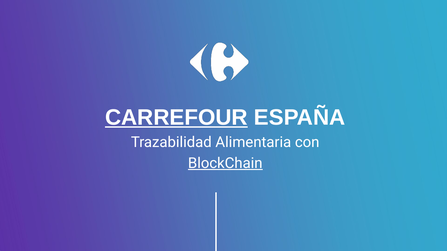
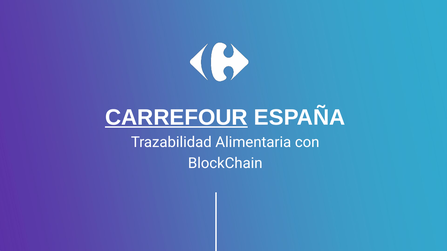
BlockChain underline: present -> none (225, 163)
